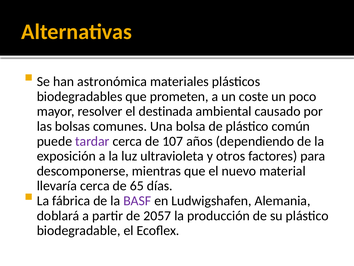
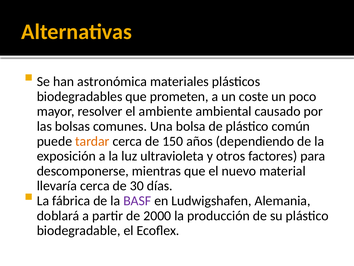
destinada: destinada -> ambiente (166, 111)
tardar colour: purple -> orange (92, 141)
107: 107 -> 150 (173, 141)
65: 65 -> 30 (137, 186)
2057: 2057 -> 2000 (157, 215)
